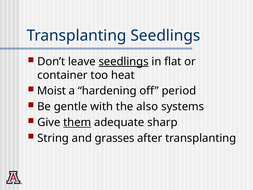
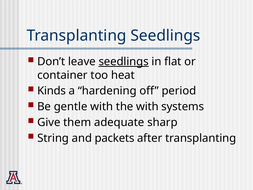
Moist: Moist -> Kinds (52, 91)
the also: also -> with (147, 107)
them underline: present -> none (77, 122)
grasses: grasses -> packets (115, 138)
